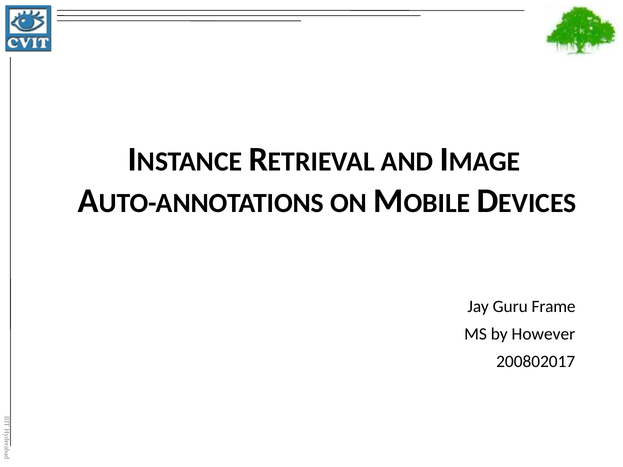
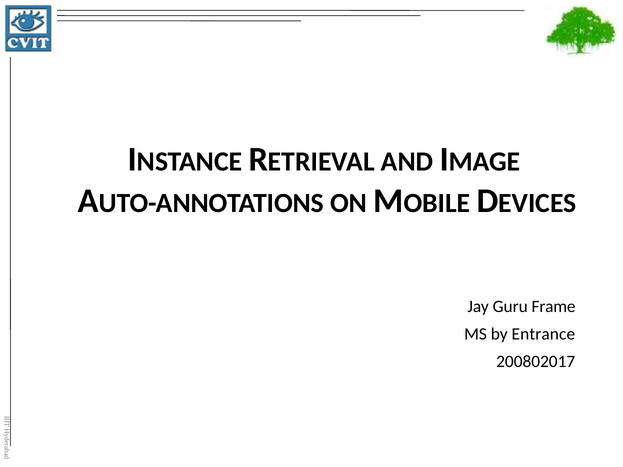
However: However -> Entrance (543, 334)
